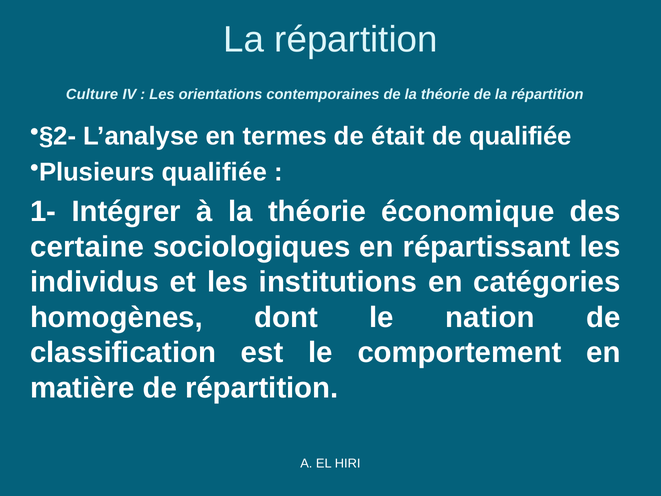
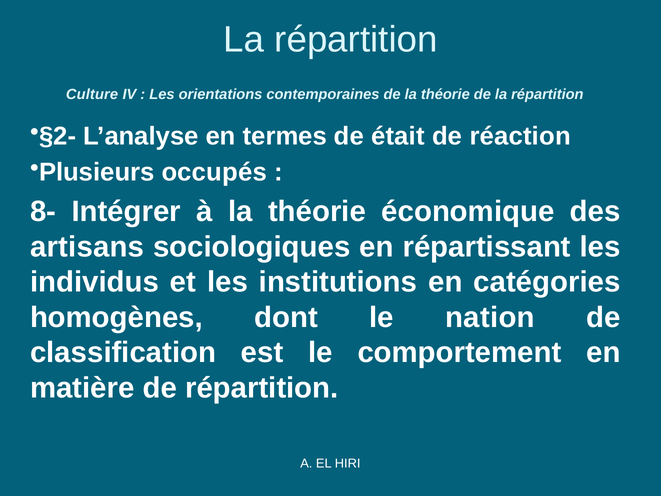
de qualifiée: qualifiée -> réaction (520, 136)
Plusieurs qualifiée: qualifiée -> occupés (214, 172)
1-: 1- -> 8- (43, 211)
certaine: certaine -> artisans (87, 247)
